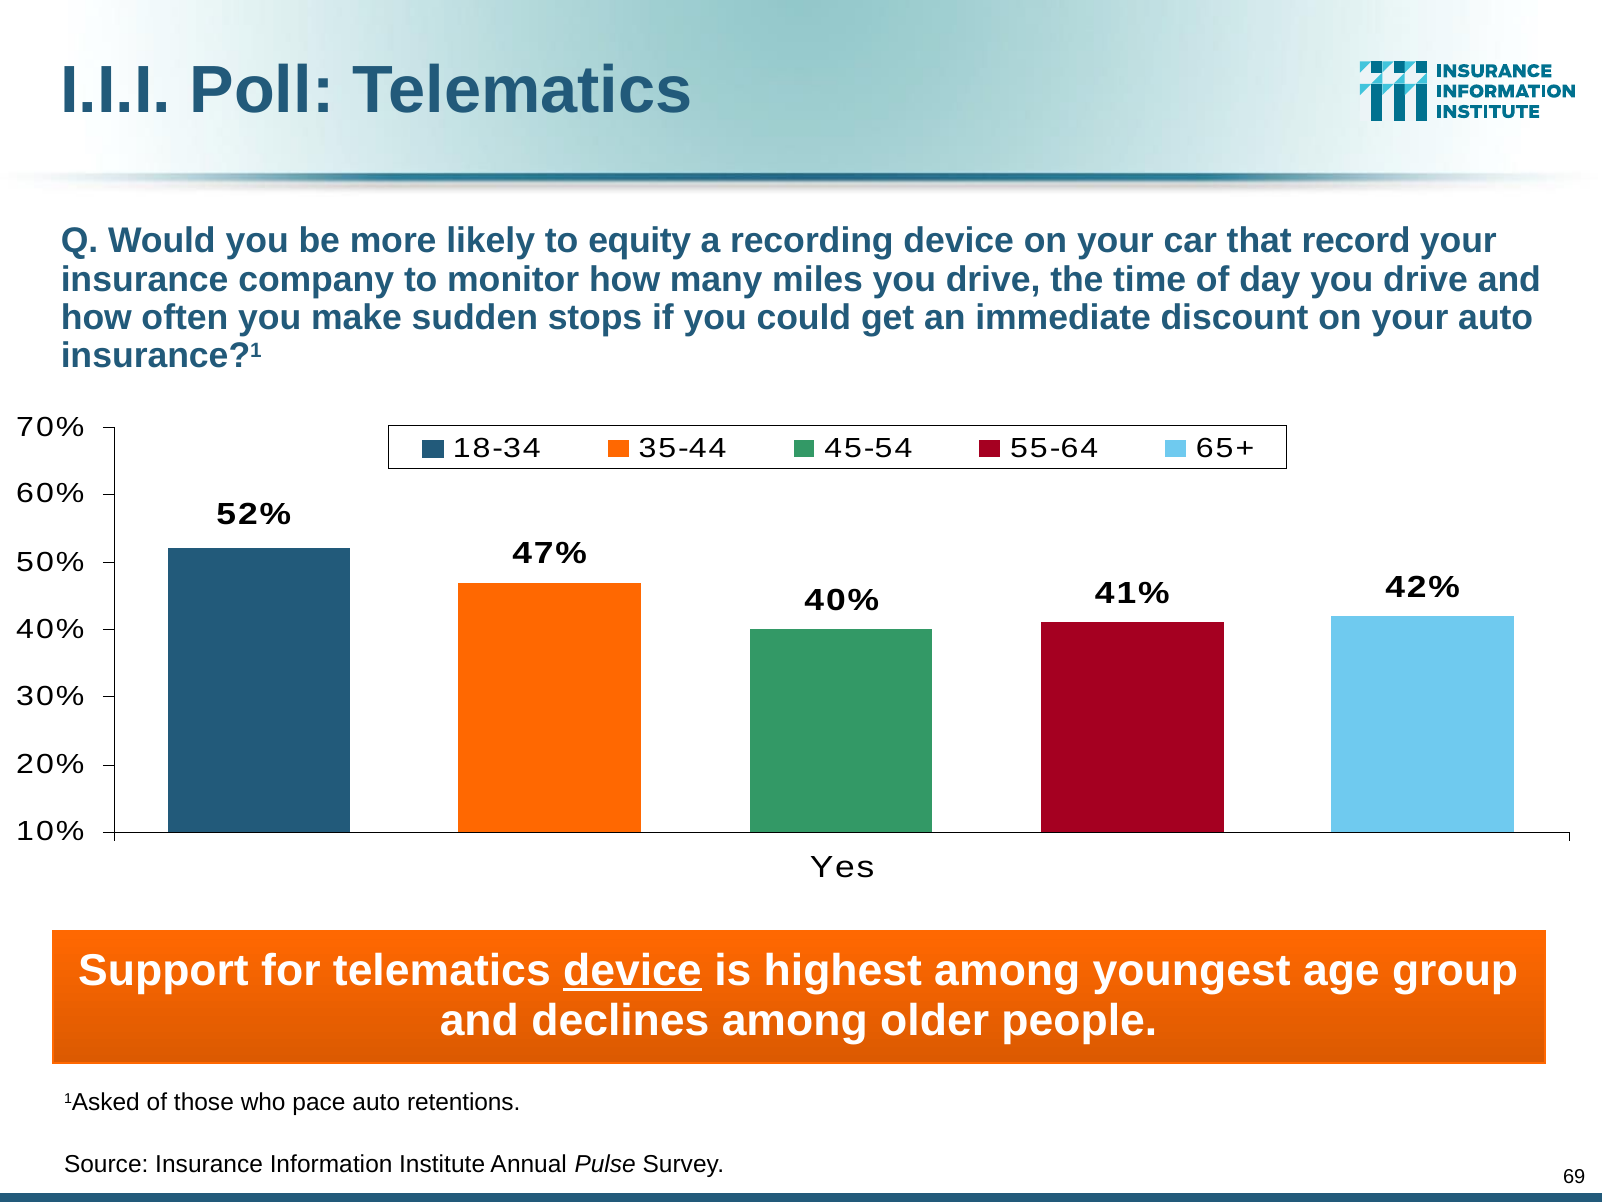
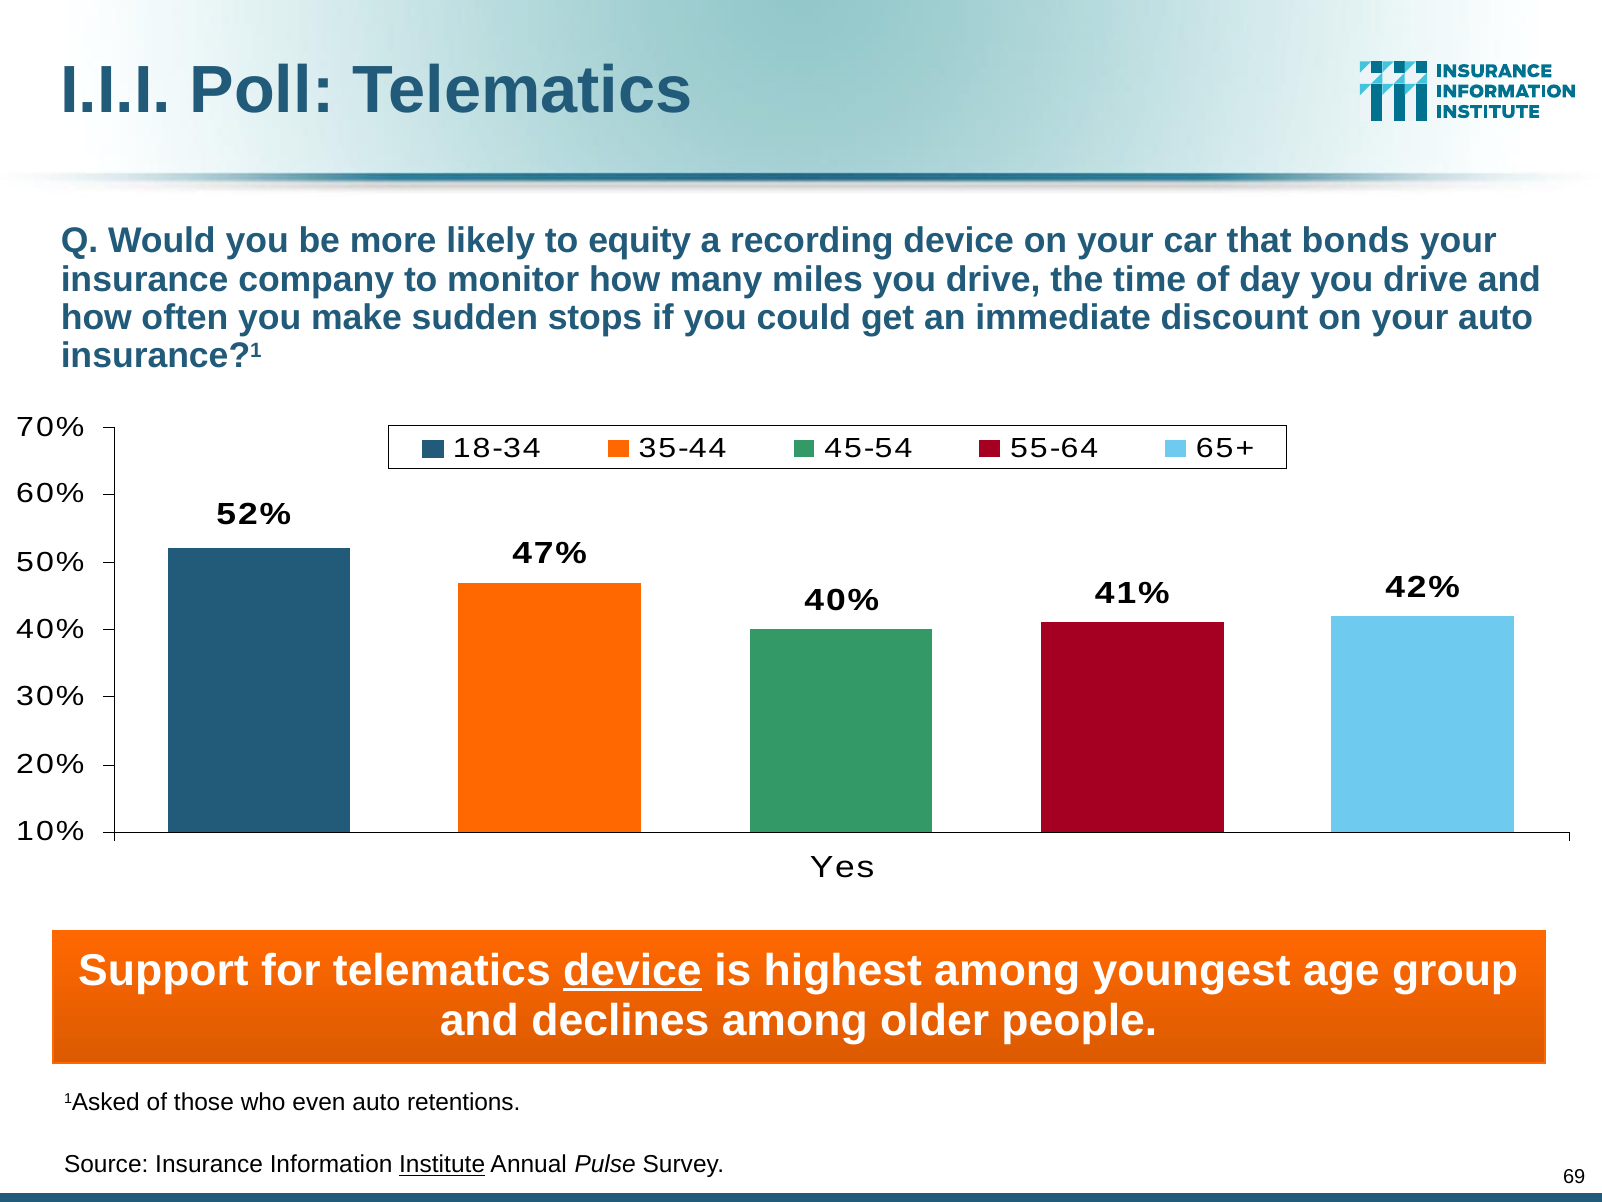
record: record -> bonds (1356, 241)
pace: pace -> even (319, 1102)
Institute underline: none -> present (442, 1164)
